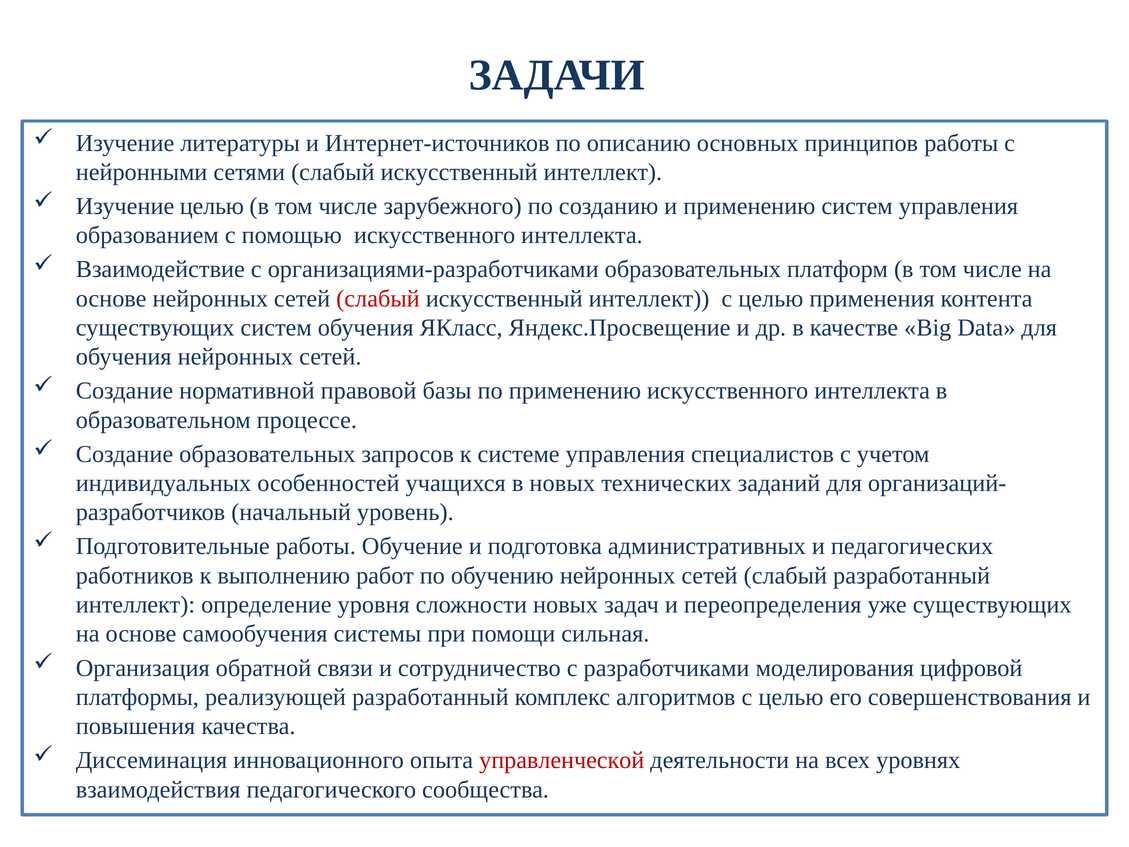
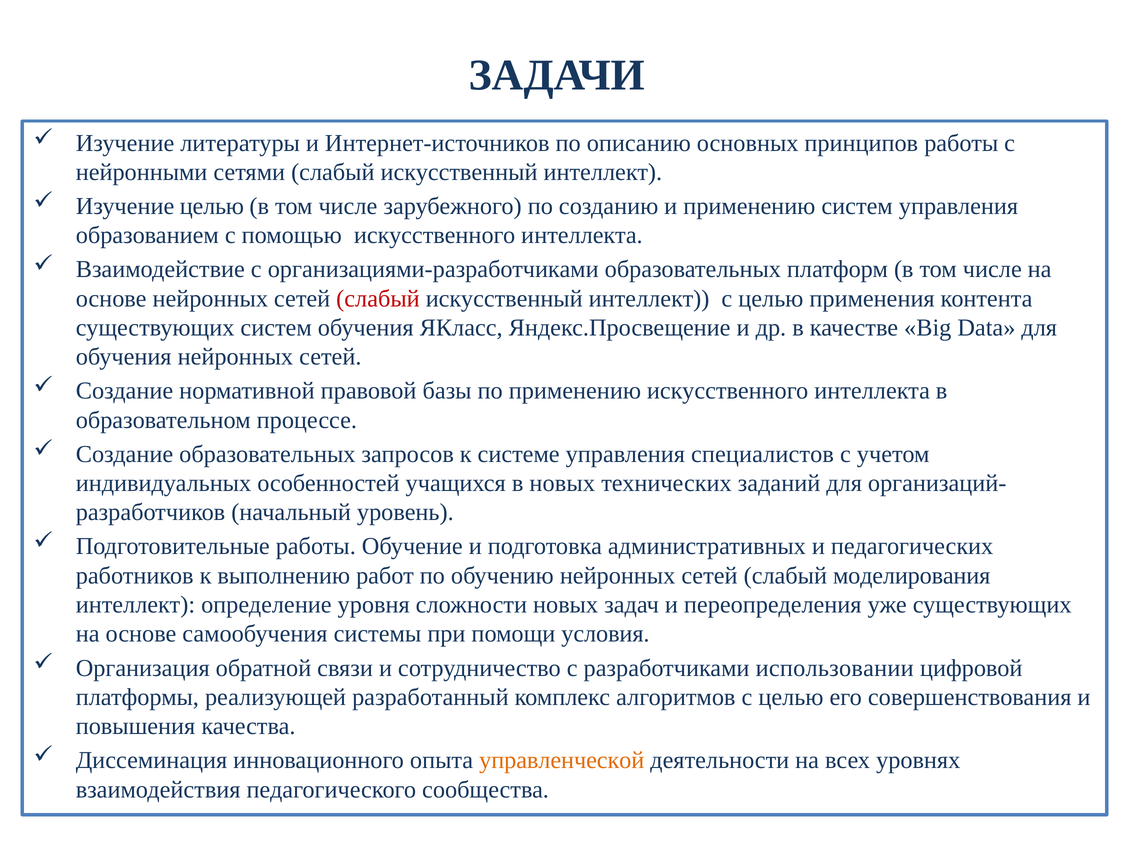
слабый разработанный: разработанный -> моделирования (912, 575)
сильная: сильная -> условия (605, 634)
моделирования: моделирования -> использовании (835, 668)
управленческой colour: red -> orange (562, 760)
